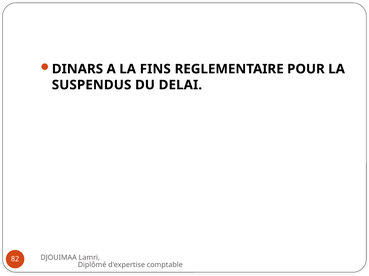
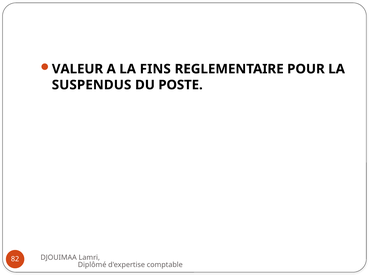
DINARS: DINARS -> VALEUR (77, 69)
DELAI: DELAI -> POSTE (180, 85)
